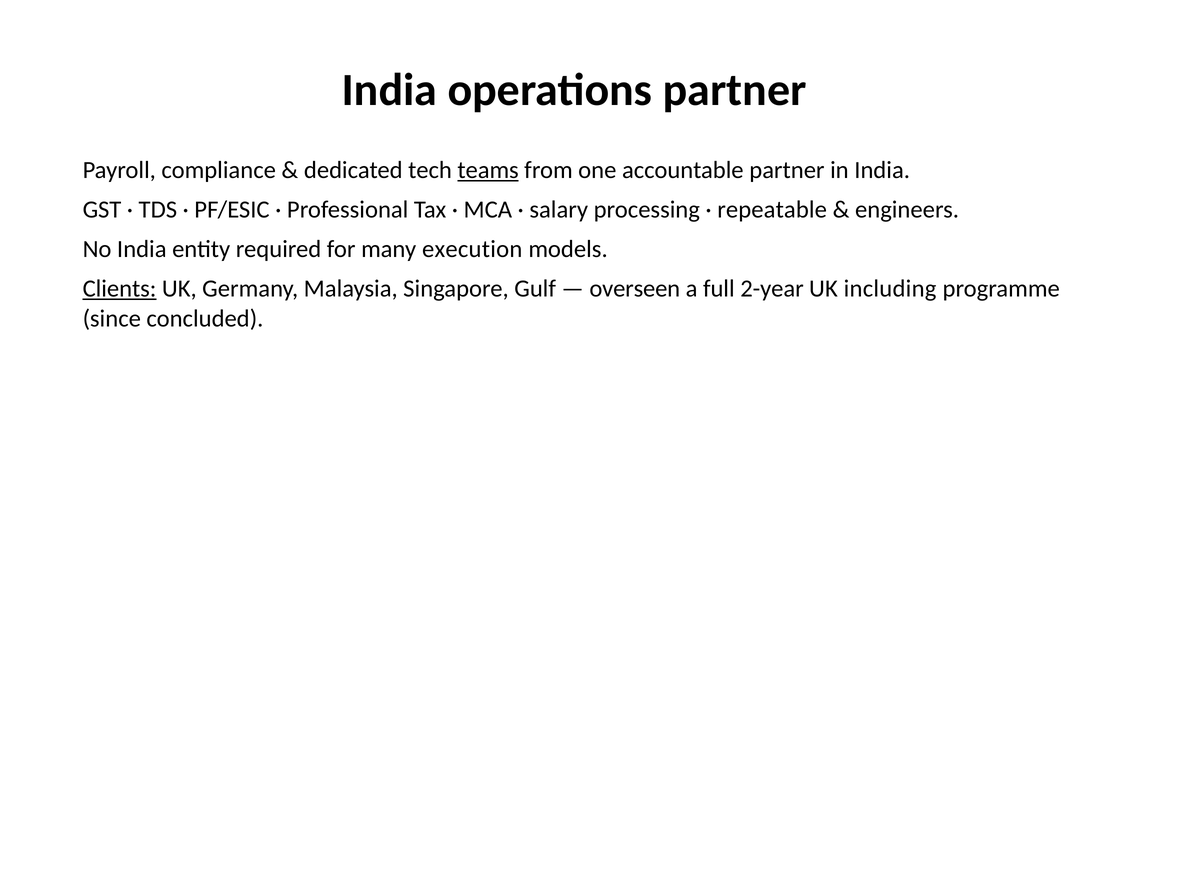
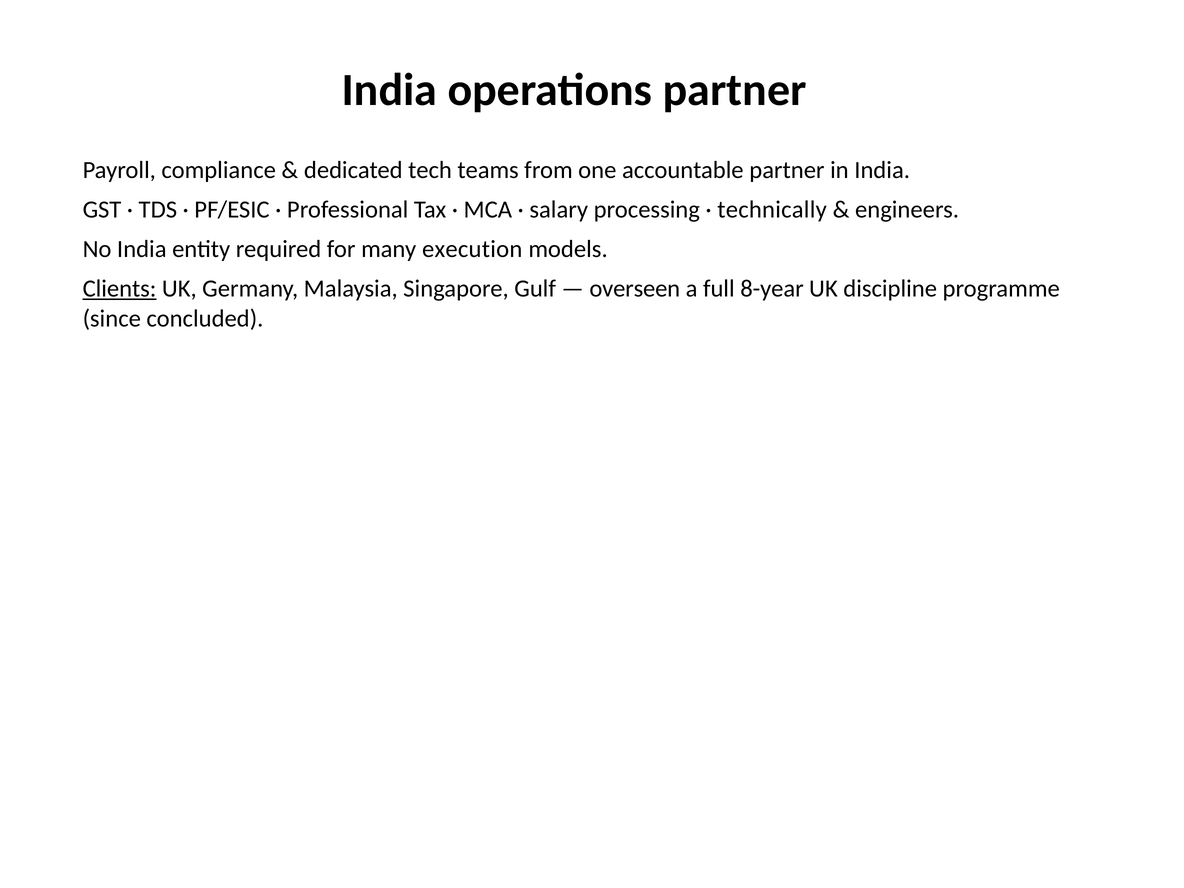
teams underline: present -> none (488, 170)
repeatable: repeatable -> technically (772, 210)
2-year: 2-year -> 8-year (772, 289)
including: including -> discipline (890, 289)
